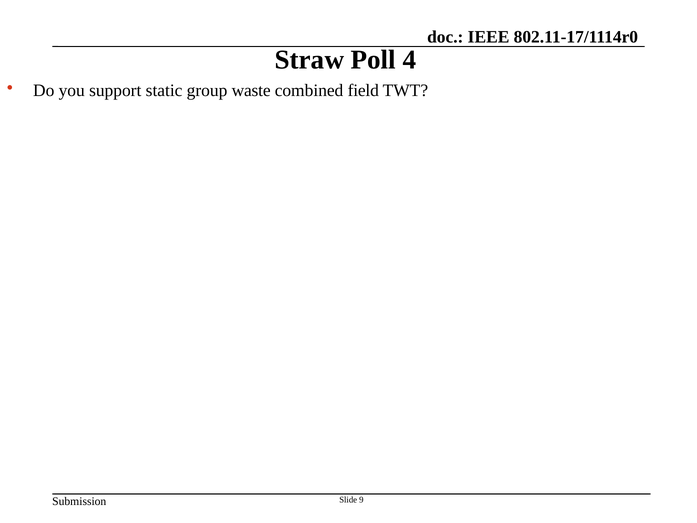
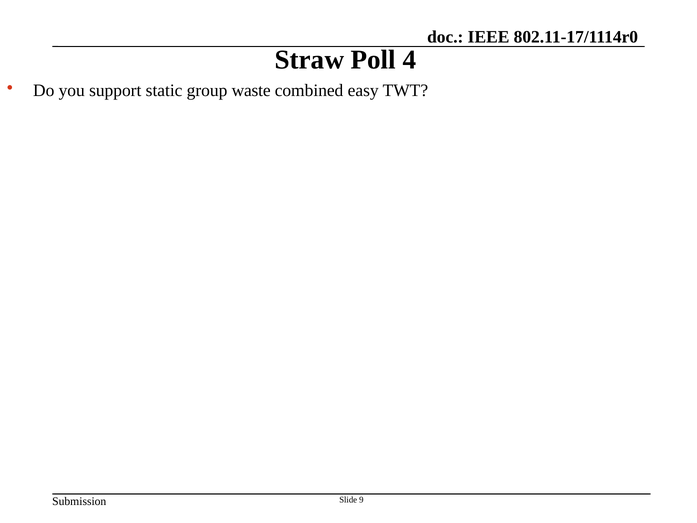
field: field -> easy (363, 91)
